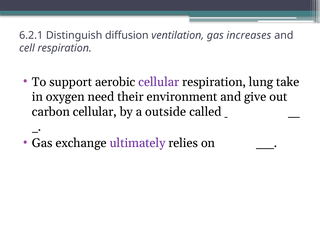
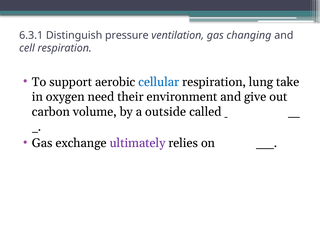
6.2.1: 6.2.1 -> 6.3.1 (31, 35)
diffusion: diffusion -> pressure (127, 35)
increases: increases -> changing (249, 35)
cellular colour: purple -> blue (159, 82)
carbon cellular: cellular -> volume (95, 112)
